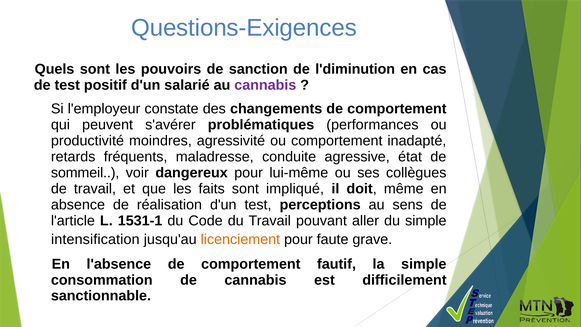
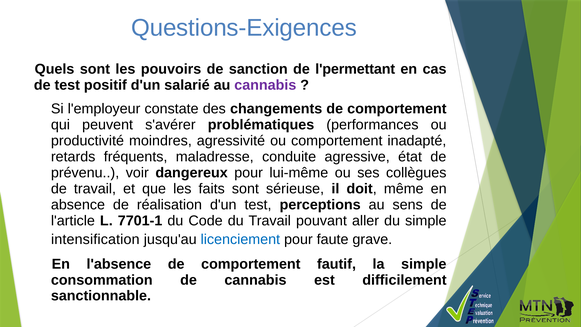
l'diminution: l'diminution -> l'permettant (355, 69)
sommeil: sommeil -> prévenu (85, 173)
impliqué: impliqué -> sérieuse (295, 189)
1531-1: 1531-1 -> 7701-1 (140, 220)
licenciement colour: orange -> blue (240, 239)
